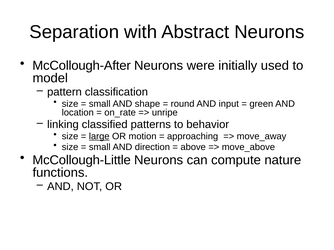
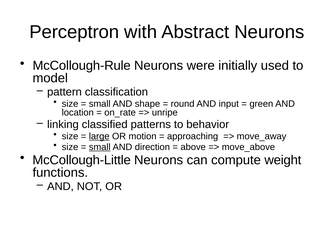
Separation: Separation -> Perceptron (74, 32)
McCollough-After: McCollough-After -> McCollough-Rule (82, 66)
small underline: none -> present (100, 147)
nature: nature -> weight (283, 160)
